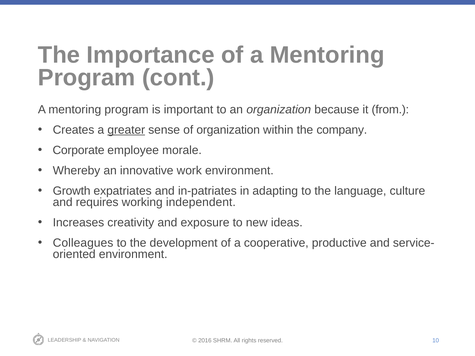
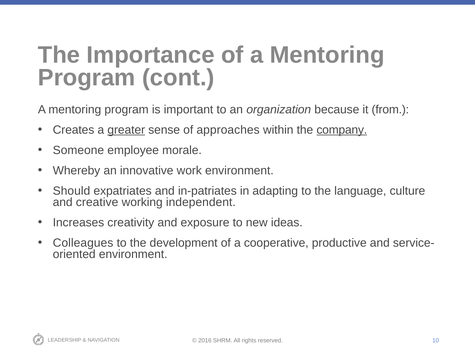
of organization: organization -> approaches (228, 130)
company underline: none -> present (342, 130)
Corporate: Corporate -> Someone (78, 150)
Growth: Growth -> Should (72, 191)
requires: requires -> creative (97, 202)
